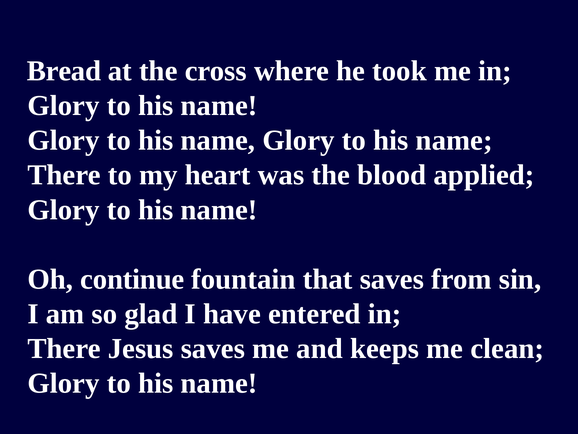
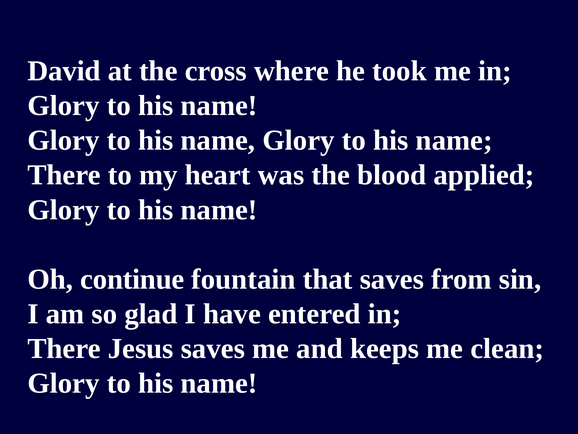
Bread: Bread -> David (64, 71)
